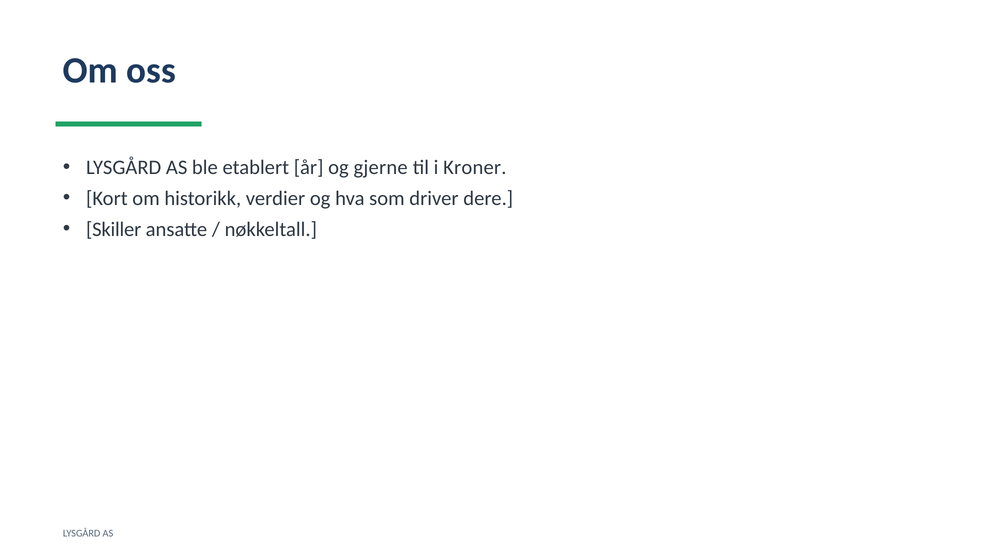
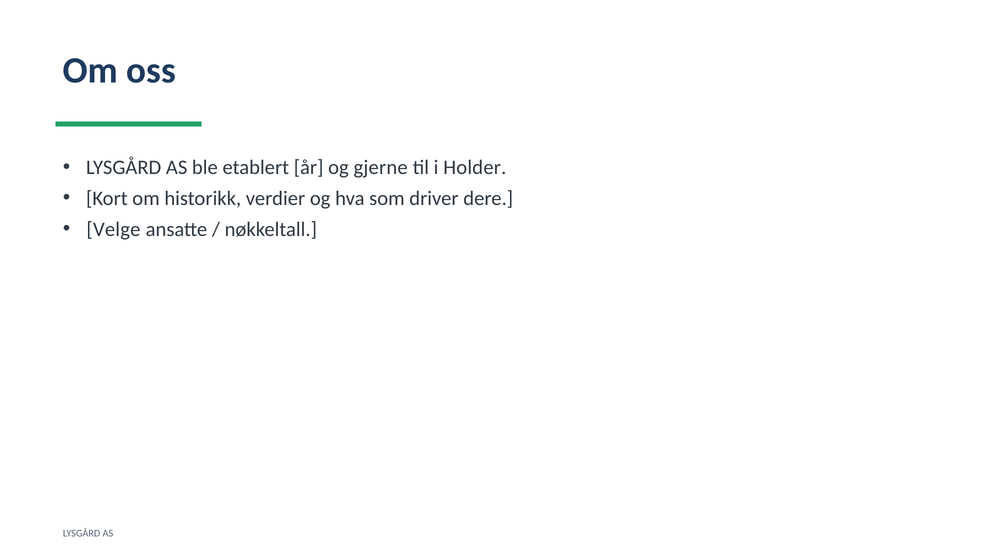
Kroner: Kroner -> Holder (475, 168)
Skiller: Skiller -> Velge (113, 229)
